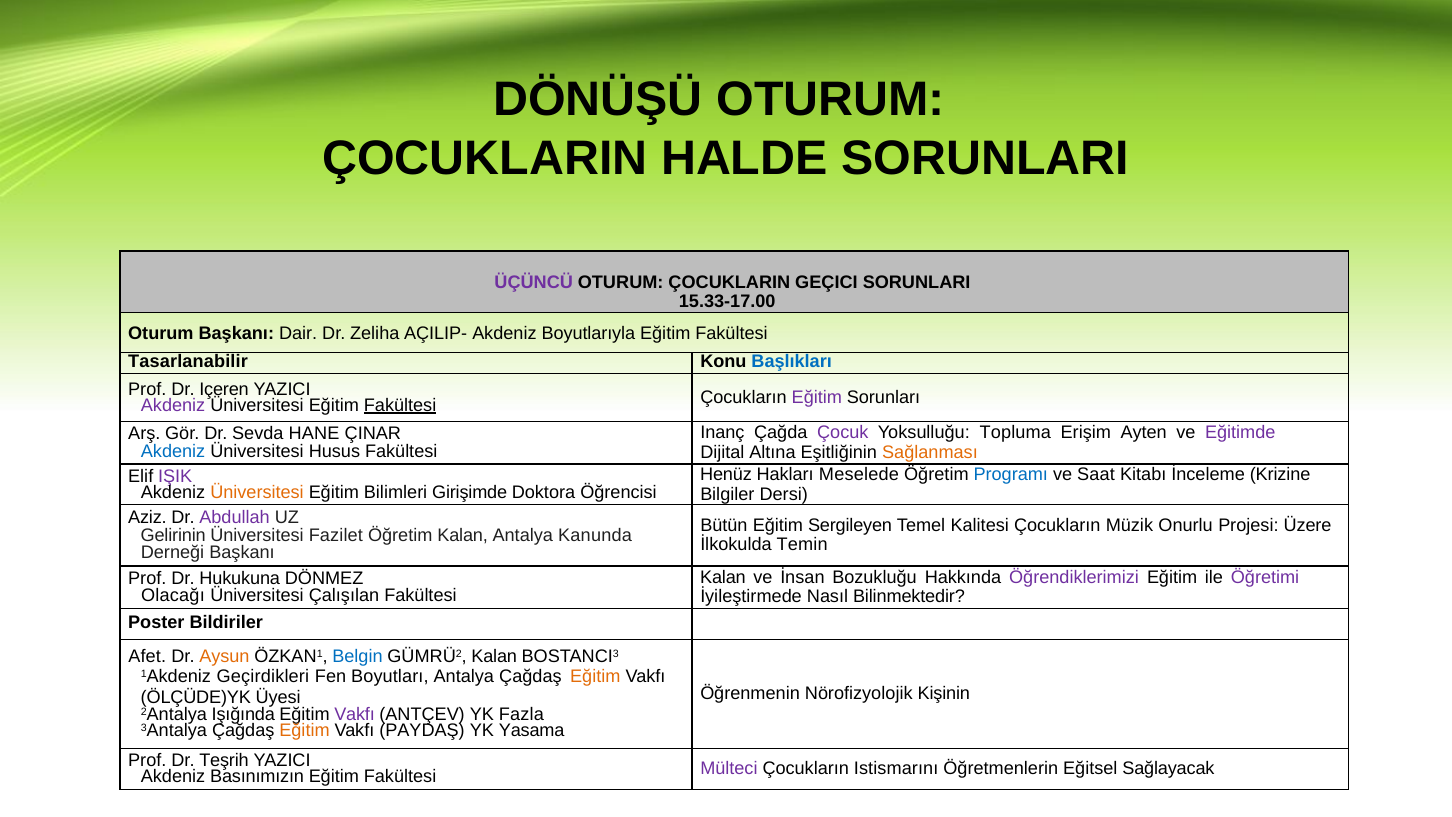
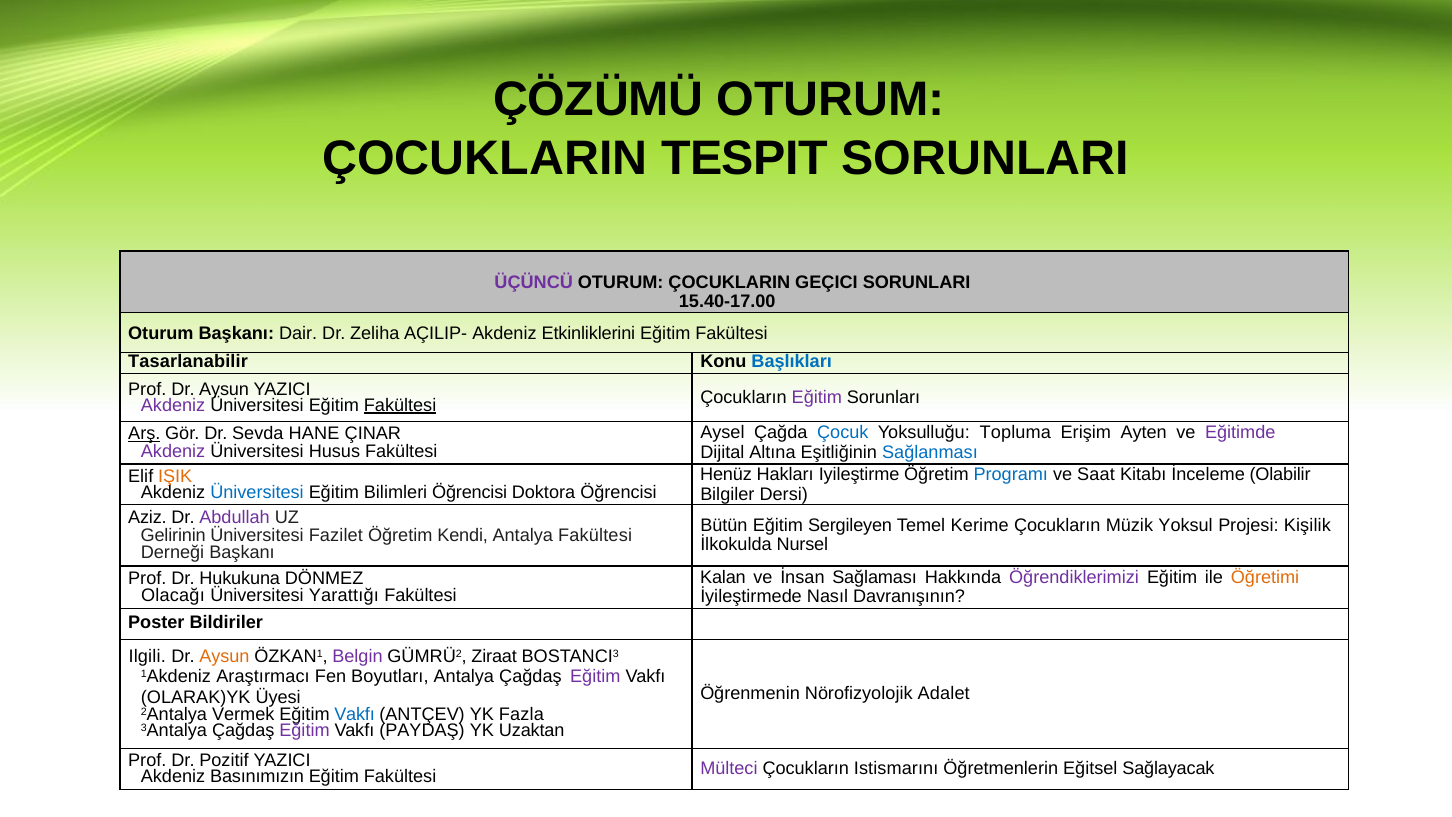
DÖNÜŞÜ: DÖNÜŞÜ -> ÇÖZÜMÜ (598, 100)
HALDE: HALDE -> TESPIT (745, 158)
15.33-17.00: 15.33-17.00 -> 15.40-17.00 (727, 301)
Boyutlarıyla: Boyutlarıyla -> Etkinliklerini (588, 333)
Prof Dr Içeren: Içeren -> Aysun (224, 389)
Inanç: Inanç -> Aysel (722, 433)
Çocuk colour: purple -> blue (843, 433)
Arş underline: none -> present (144, 434)
Akdeniz colour: blue -> purple (173, 451)
Sağlanması colour: orange -> blue (930, 452)
Meselede: Meselede -> Iyileştirme (859, 474)
Krizine: Krizine -> Olabilir (1280, 474)
IŞIK colour: purple -> orange (175, 476)
Üniversitesi colour: orange -> blue (257, 492)
Bilimleri Girişimde: Girişimde -> Öğrencisi (470, 492)
Kalitesi: Kalitesi -> Kerime (980, 525)
Onurlu: Onurlu -> Yoksul (1186, 525)
Üzere: Üzere -> Kişilik (1307, 525)
Öğretim Kalan: Kalan -> Kendi (463, 535)
Antalya Kanunda: Kanunda -> Fakültesi (595, 535)
Temin: Temin -> Nursel (802, 545)
Bozukluğu: Bozukluğu -> Sağlaması (875, 577)
Öğretimi colour: purple -> orange (1265, 577)
Çalışılan: Çalışılan -> Yarattığı (344, 595)
Bilinmektedir: Bilinmektedir -> Davranışının (909, 596)
Afet: Afet -> Ilgili (147, 656)
Belgin colour: blue -> purple (357, 656)
GÜMRÜ2 Kalan: Kalan -> Ziraat (494, 656)
Geçirdikleri: Geçirdikleri -> Araştırmacı (263, 677)
Eğitim colour: orange -> purple (595, 677)
Kişinin: Kişinin -> Adalet (944, 694)
ÖLÇÜDE)YK: ÖLÇÜDE)YK -> OLARAK)YK (196, 697)
Işığında: Işığında -> Vermek (243, 714)
Vakfı colour: purple -> blue (355, 714)
Eğitim colour: orange -> purple (305, 730)
Yasama: Yasama -> Uzaktan (532, 730)
Teşrih: Teşrih -> Pozitif (224, 761)
